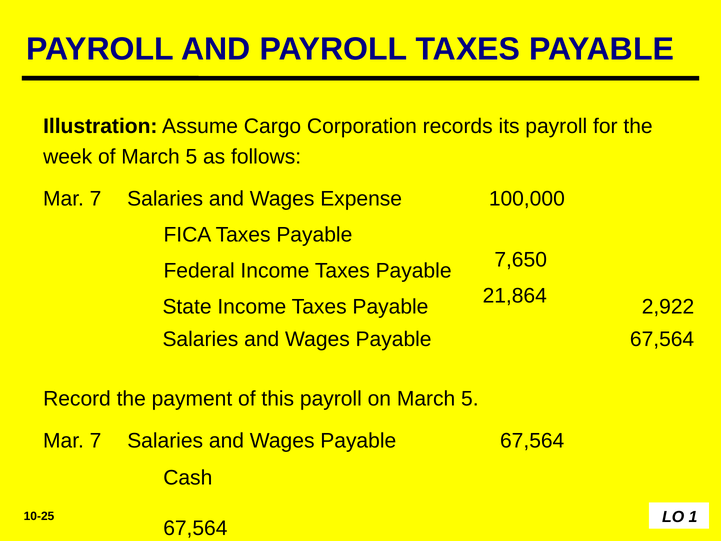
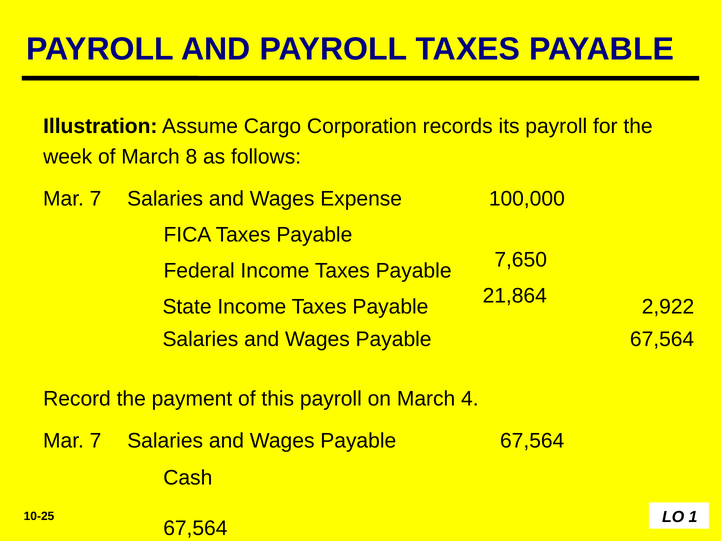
of March 5: 5 -> 8 (191, 157)
on March 5: 5 -> 4 (470, 399)
